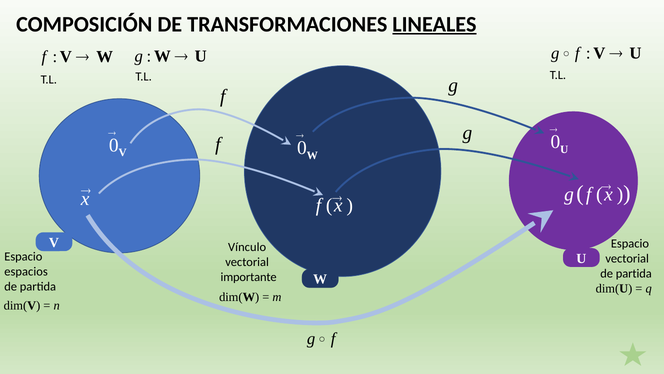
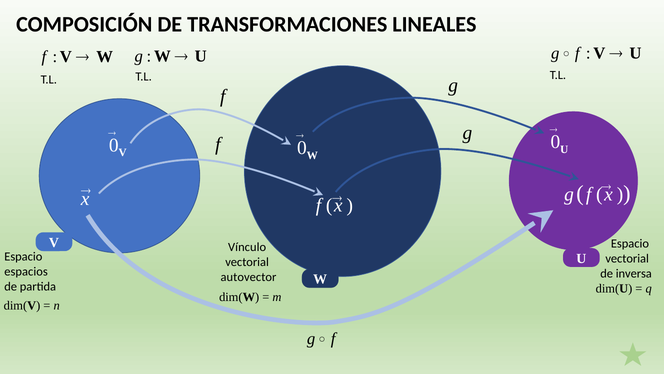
LINEALES underline: present -> none (434, 24)
partida: partida -> inversa (634, 273)
importante: importante -> autovector (249, 277)
